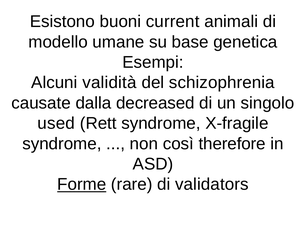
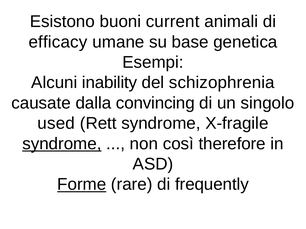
modello: modello -> efficacy (58, 42)
validità: validità -> inability (110, 83)
decreased: decreased -> convincing (155, 103)
syndrome underline: none -> present (62, 144)
validators: validators -> frequently (212, 185)
